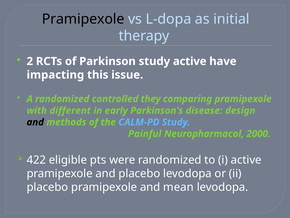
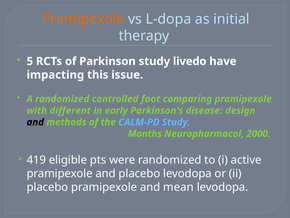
Pramipexole colour: black -> orange (83, 19)
2: 2 -> 5 (30, 61)
study active: active -> livedo (190, 61)
they: they -> foot (151, 99)
Painful: Painful -> Months (145, 134)
422: 422 -> 419 (36, 160)
